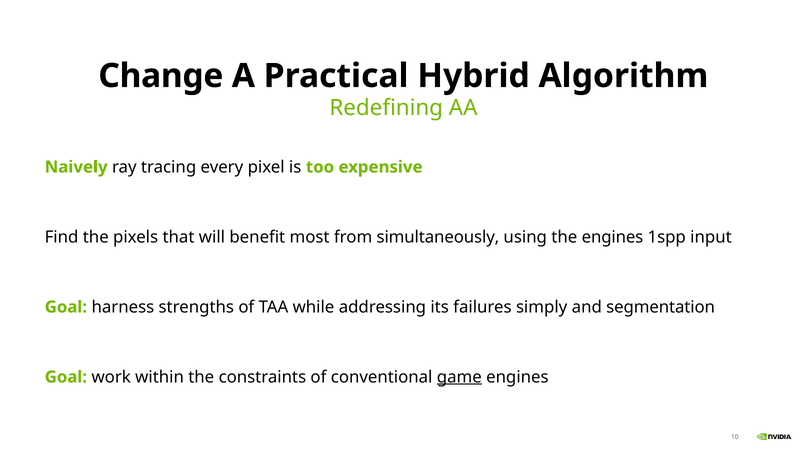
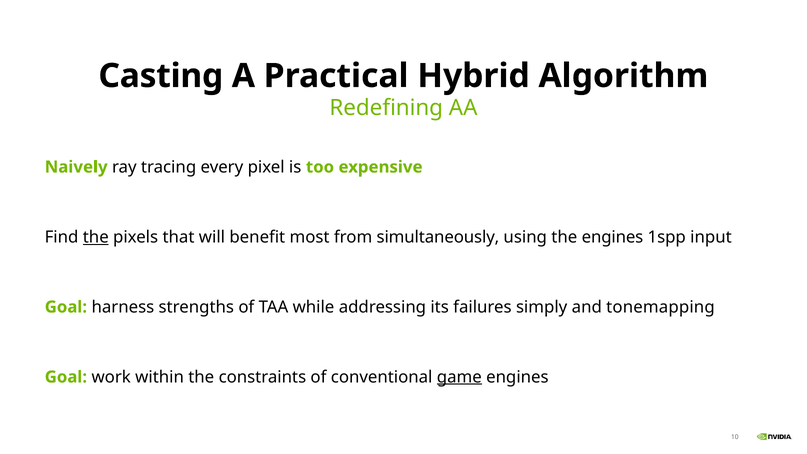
Change: Change -> Casting (161, 76)
the underline: none -> present (96, 237)
segmentation: segmentation -> tonemapping (660, 307)
